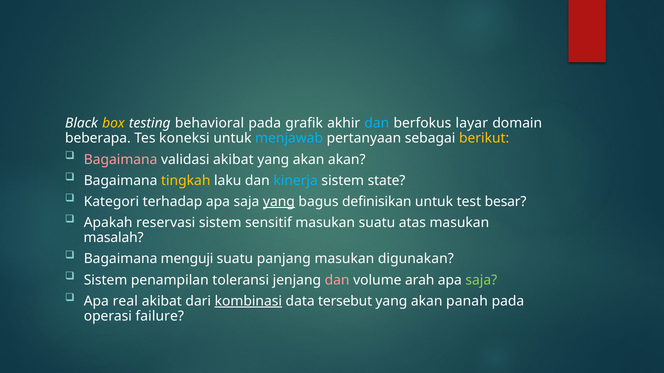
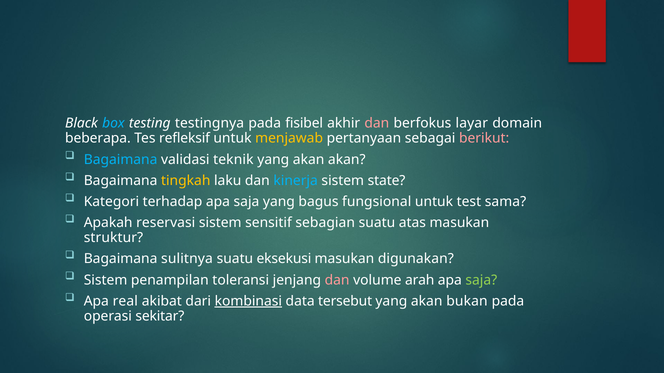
box colour: yellow -> light blue (113, 124)
behavioral: behavioral -> testingnya (210, 124)
grafik: grafik -> fisibel (304, 124)
dan colour: light blue -> pink (377, 124)
koneksi: koneksi -> refleksif (185, 139)
menjawab colour: light blue -> yellow (289, 139)
berikut colour: yellow -> pink (484, 139)
Bagaimana colour: pink -> light blue (121, 160)
validasi akibat: akibat -> teknik (233, 160)
yang underline: present -> none (279, 202)
definisikan: definisikan -> fungsional (377, 202)
besar: besar -> sama (505, 202)
sensitif masukan: masukan -> sebagian (325, 223)
masalah: masalah -> struktur (113, 238)
menguji: menguji -> sulitnya (187, 259)
panjang: panjang -> eksekusi (284, 259)
panah: panah -> bukan (467, 302)
failure: failure -> sekitar (160, 316)
